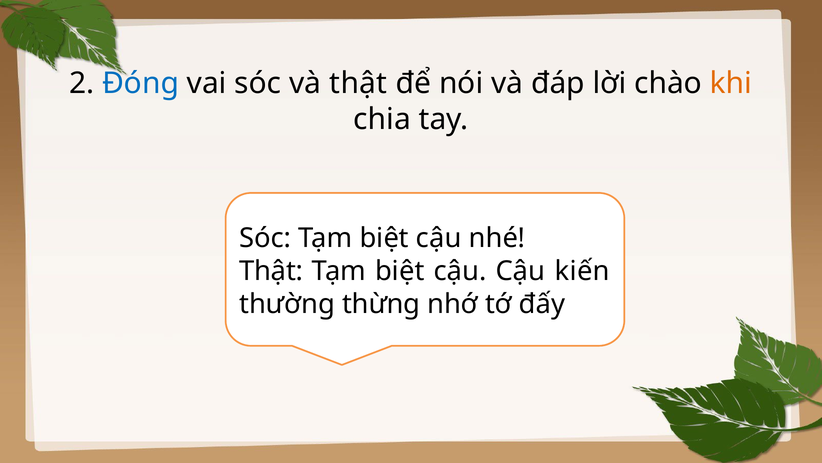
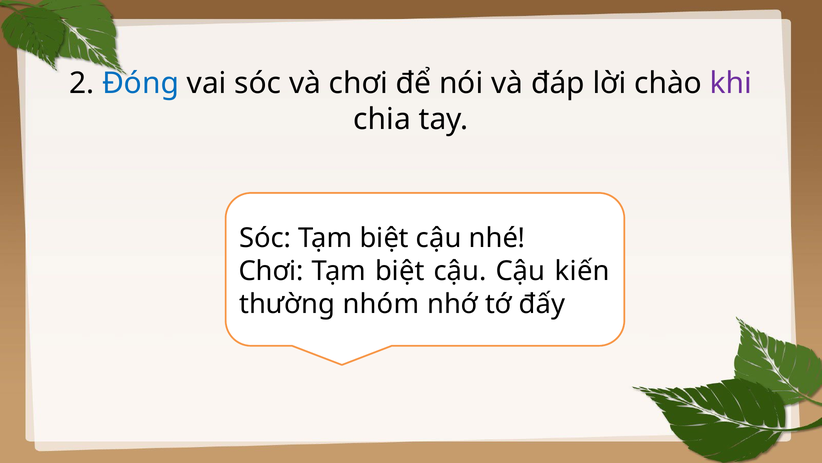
và thật: thật -> chơi (358, 83)
khi colour: orange -> purple (731, 83)
Thật: Thật -> Chơi (271, 271)
thừng: thừng -> nhóm (381, 304)
